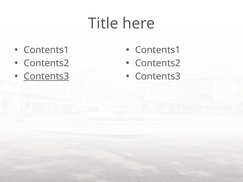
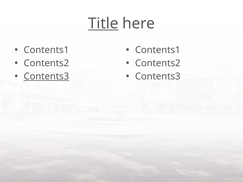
Title underline: none -> present (103, 24)
